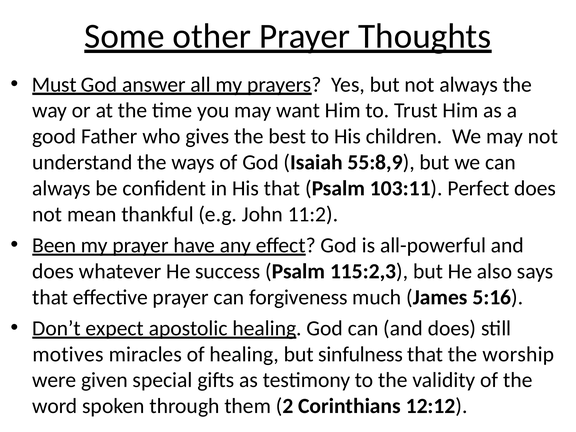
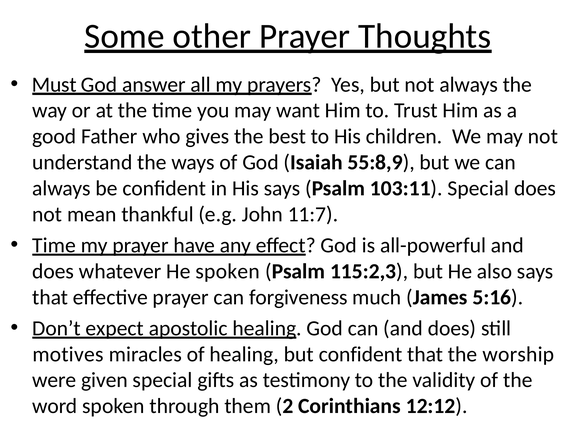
His that: that -> says (282, 188)
103:11 Perfect: Perfect -> Special (478, 188)
11:2: 11:2 -> 11:7 (313, 214)
Been: Been -> Time (54, 245)
He success: success -> spoken (228, 271)
but sinfulness: sinfulness -> confident (361, 354)
